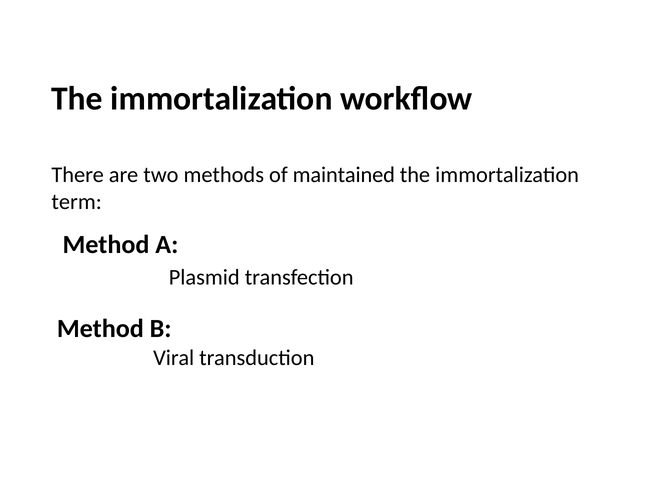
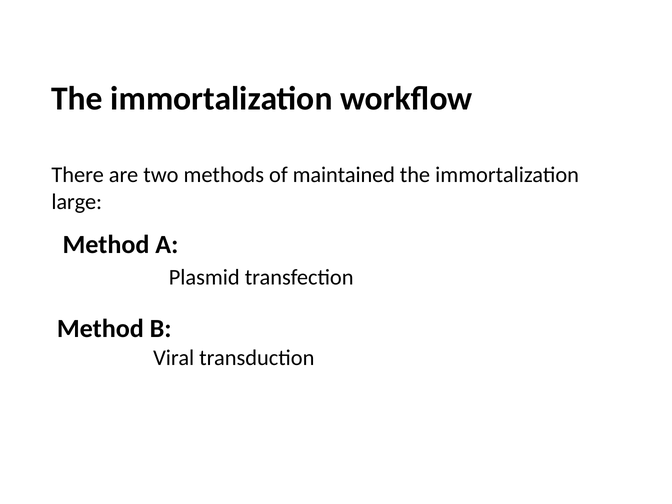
term: term -> large (77, 202)
